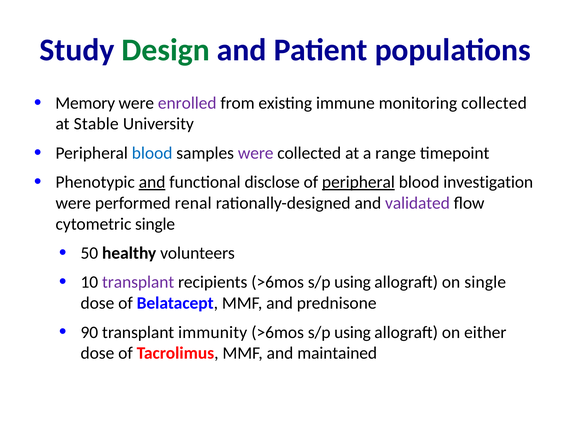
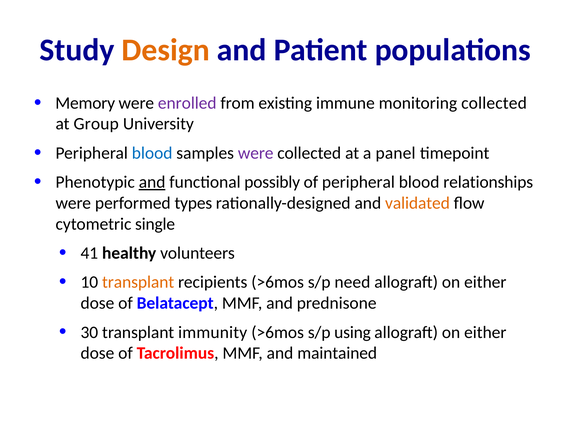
Design colour: green -> orange (166, 50)
Stable: Stable -> Group (96, 124)
range: range -> panel (396, 153)
disclose: disclose -> possibly (272, 182)
peripheral underline: present -> none (358, 182)
investigation: investigation -> relationships (488, 182)
renal: renal -> types (193, 203)
validated colour: purple -> orange (417, 203)
50: 50 -> 41 (89, 253)
transplant colour: purple -> orange (138, 282)
recipients >6mos s/p using: using -> need (352, 282)
single: single -> either (485, 282)
90: 90 -> 30 (89, 332)
